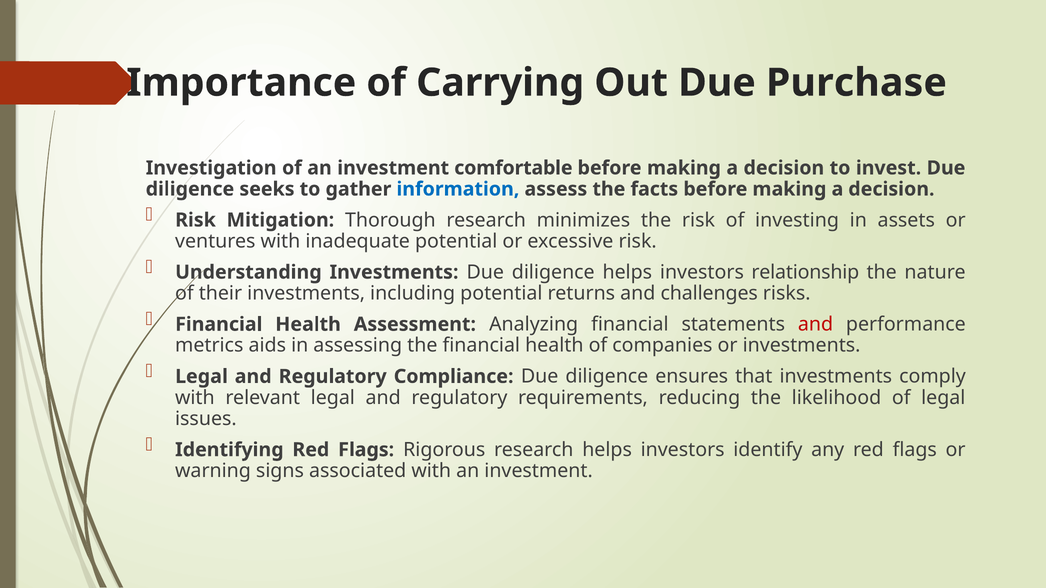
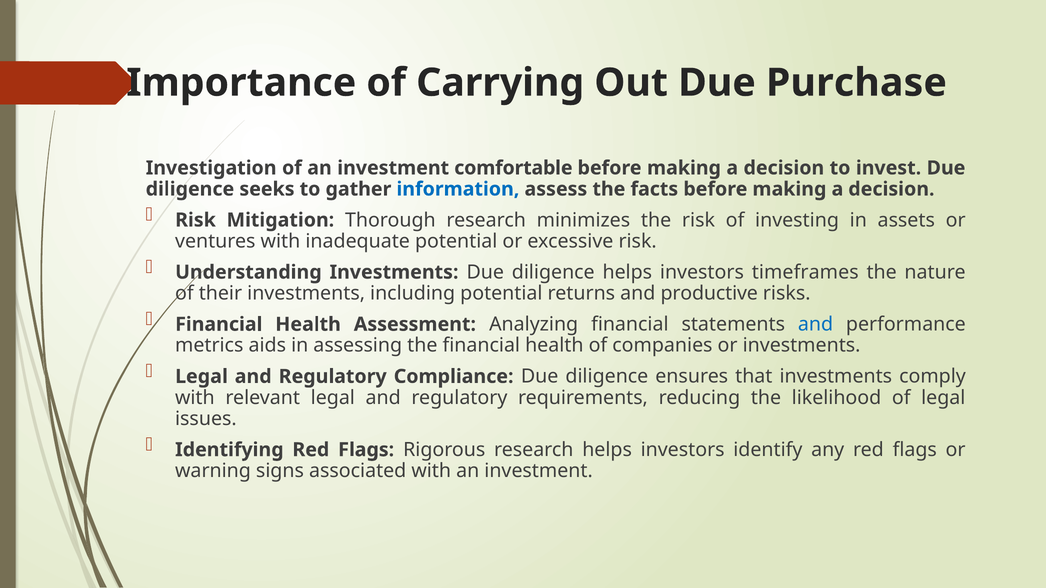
relationship: relationship -> timeframes (805, 272)
challenges: challenges -> productive (709, 294)
and colour: red -> blue (816, 325)
